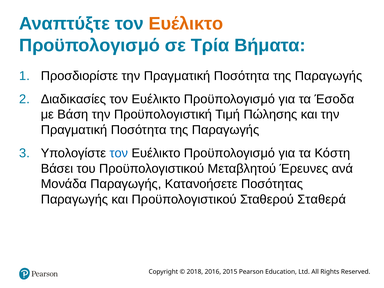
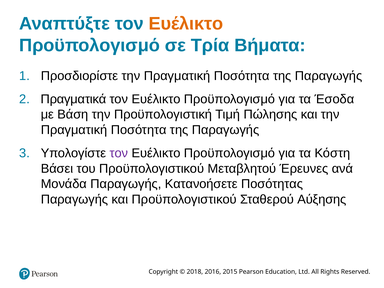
Διαδικασίες: Διαδικασίες -> Πραγματικά (74, 99)
τον colour: blue -> purple (119, 153)
Σταθερά: Σταθερά -> Αύξησης (322, 199)
